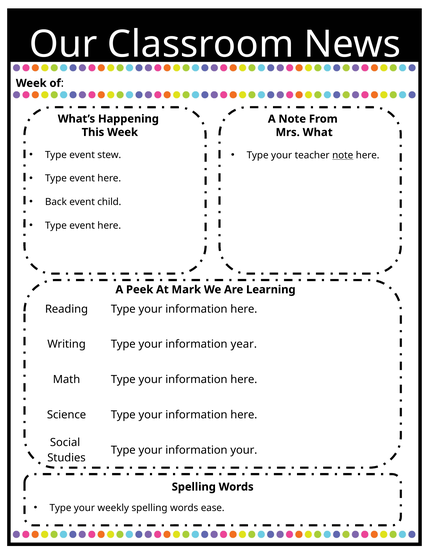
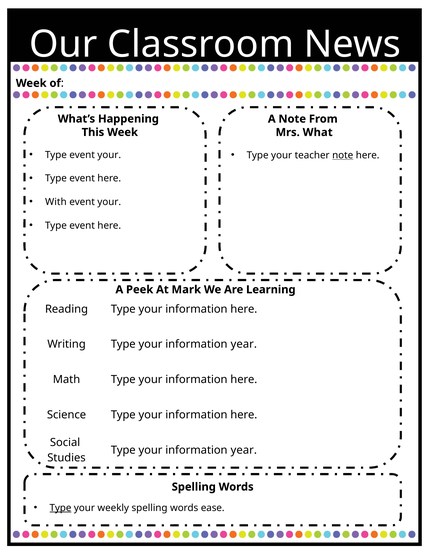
Type event stew: stew -> your (109, 155)
Back: Back -> With (56, 202)
child: child -> your (109, 202)
your: your -> year (244, 450)
Type underline: none -> present (60, 508)
